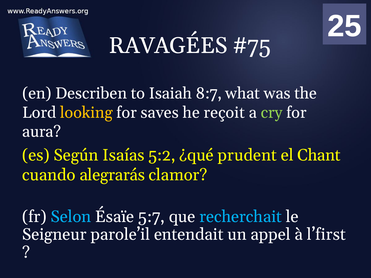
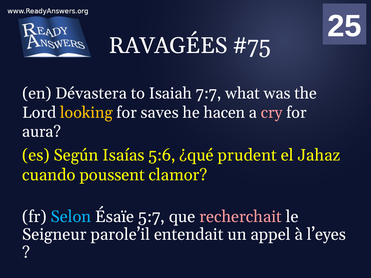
Describen: Describen -> Dévastera (91, 93)
8:7: 8:7 -> 7:7 (209, 93)
reçoit: reçoit -> hacen (224, 113)
cry colour: light green -> pink (272, 113)
5:2: 5:2 -> 5:6 (162, 155)
Chant: Chant -> Jahaz (319, 155)
alegrarás: alegrarás -> poussent (112, 175)
recherchait colour: light blue -> pink (241, 217)
l’first: l’first -> l’eyes (326, 235)
